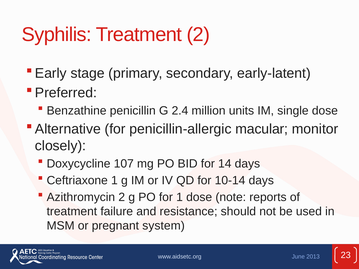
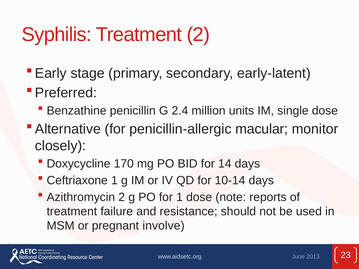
107: 107 -> 170 (124, 164)
system: system -> involve (164, 226)
